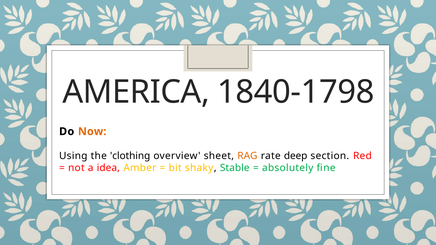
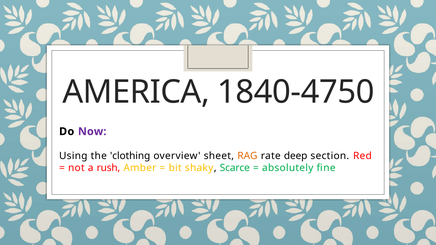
1840-1798: 1840-1798 -> 1840-4750 (296, 92)
Now colour: orange -> purple (92, 132)
idea: idea -> rush (108, 168)
Stable: Stable -> Scarce (235, 168)
